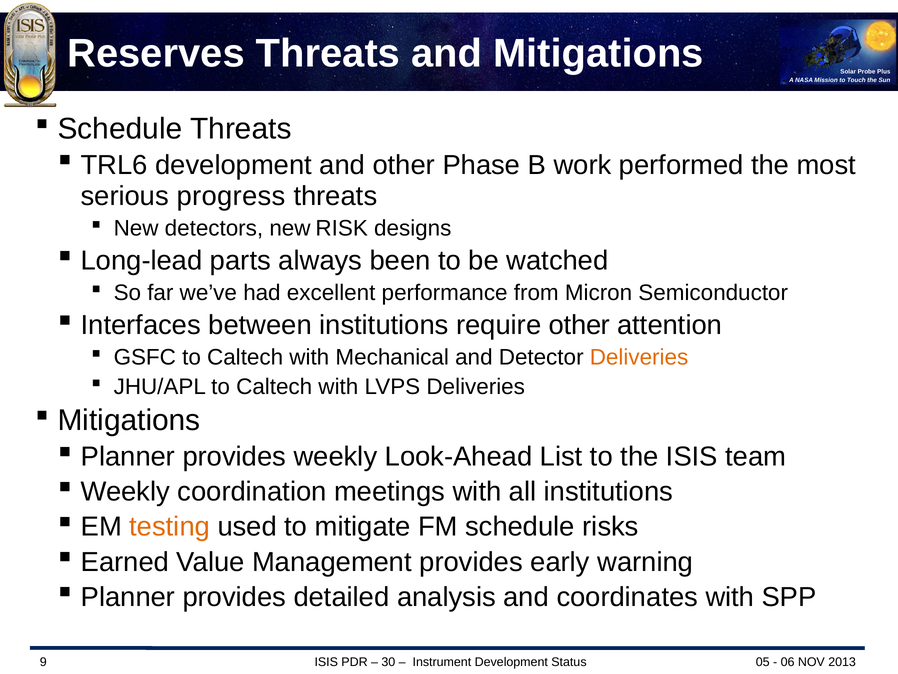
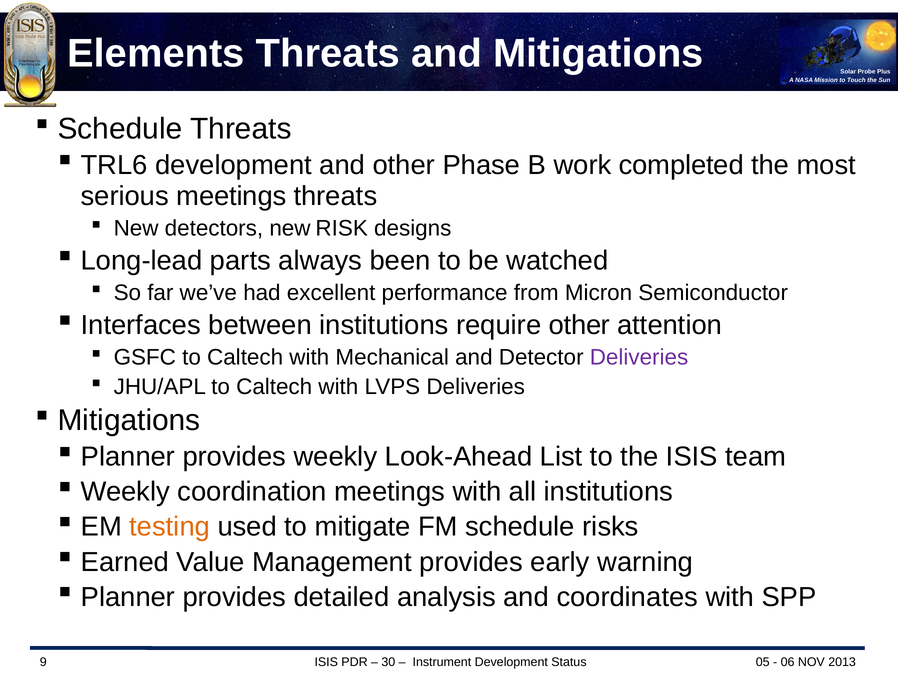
Reserves: Reserves -> Elements (156, 53)
performed: performed -> completed (681, 165)
serious progress: progress -> meetings (231, 196)
Deliveries colour: orange -> purple (639, 357)
